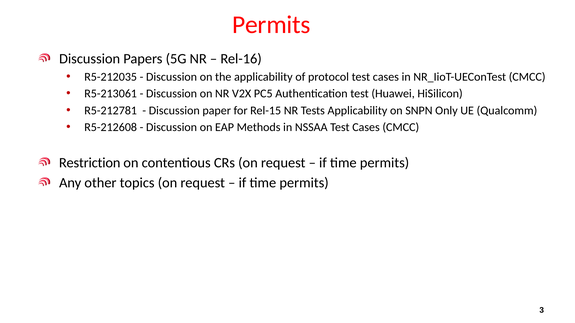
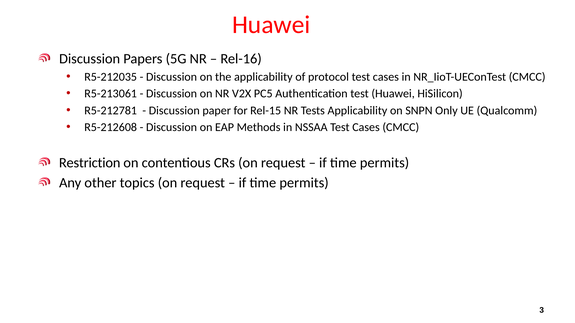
Permits: Permits -> Huawei (271, 25)
